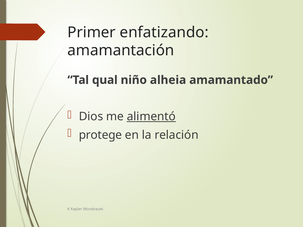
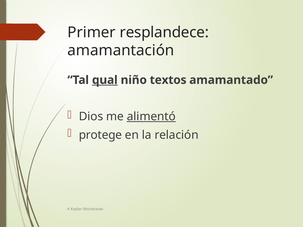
enfatizando: enfatizando -> resplandece (164, 32)
qual underline: none -> present (105, 80)
alheia: alheia -> textos (168, 80)
